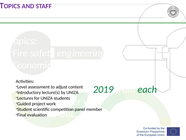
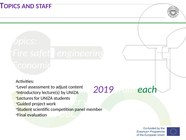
2019 colour: green -> purple (103, 89)
